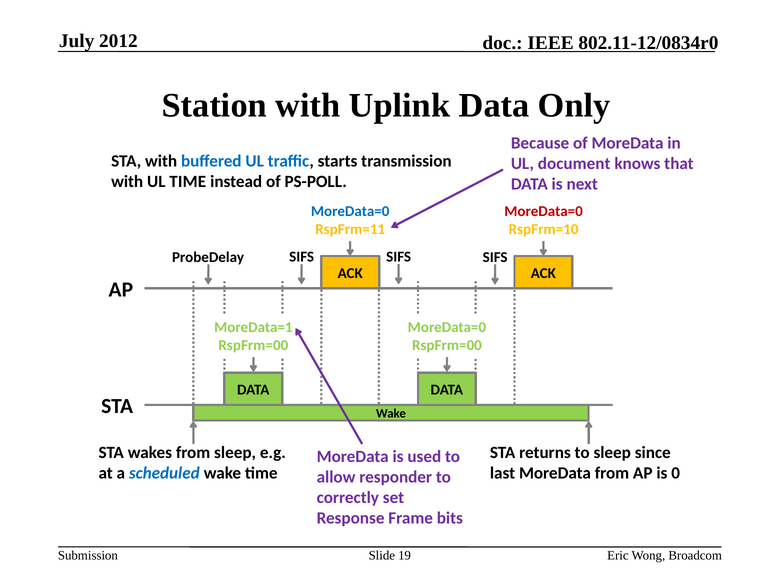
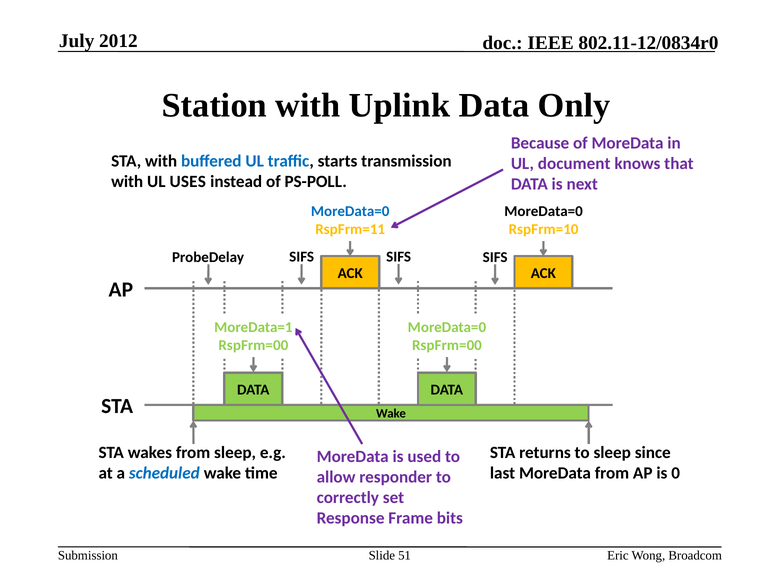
UL TIME: TIME -> USES (188, 182)
MoreData=0 colour: red -> black (544, 212)
19: 19 -> 51 (405, 556)
